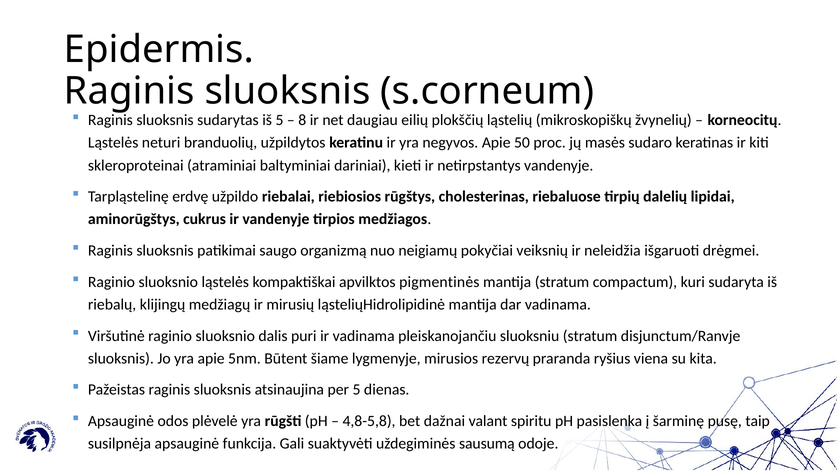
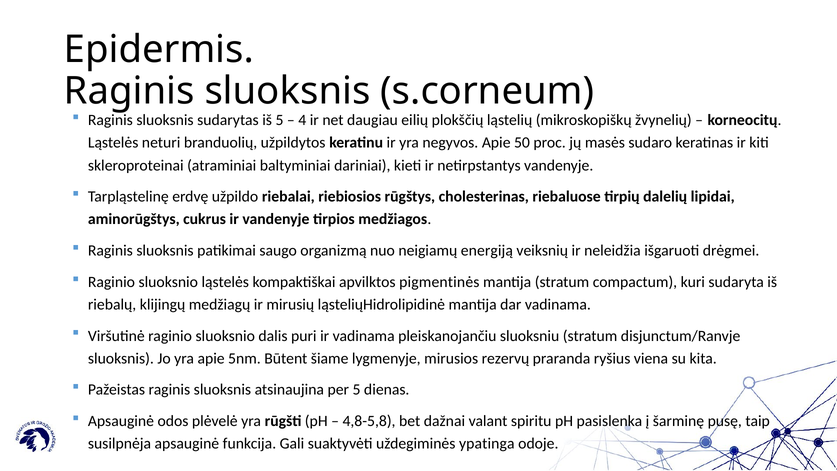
8: 8 -> 4 (302, 120)
pokyčiai: pokyčiai -> energiją (487, 251)
sausumą: sausumą -> ypatinga (487, 444)
